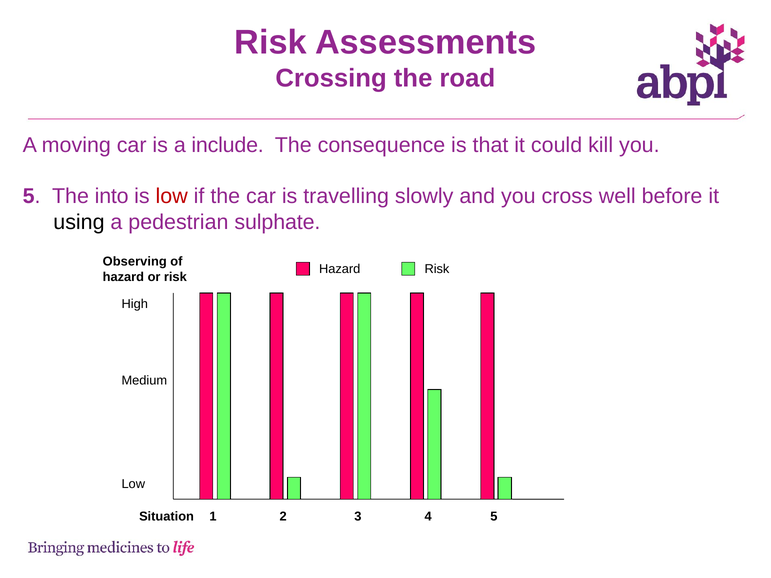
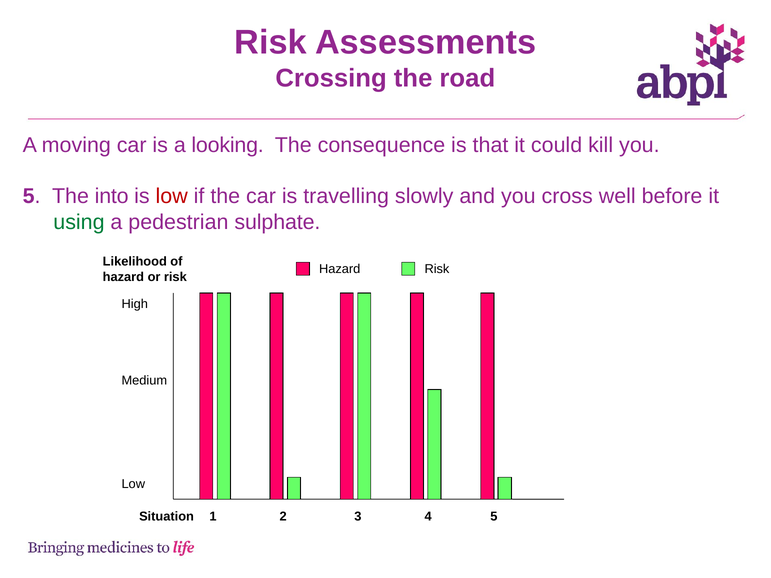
include: include -> looking (228, 145)
using colour: black -> green (79, 222)
Observing: Observing -> Likelihood (135, 262)
